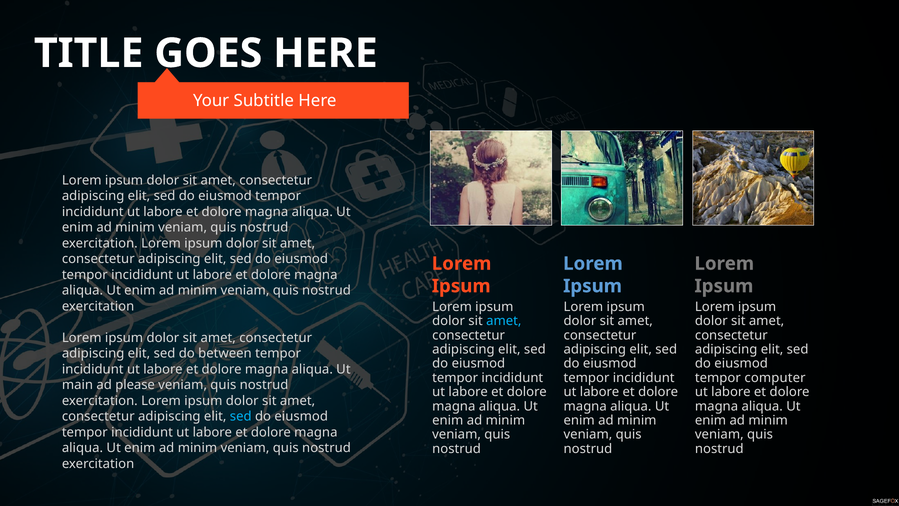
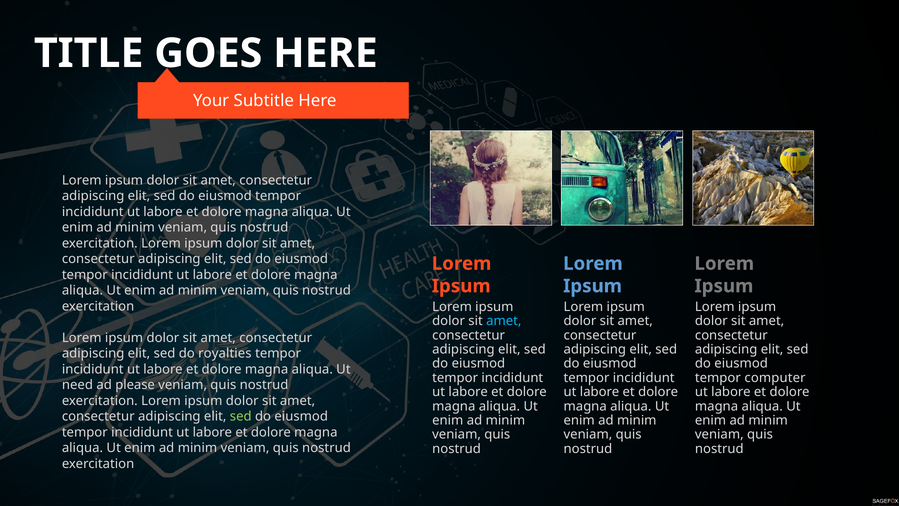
between: between -> royalties (225, 353)
main: main -> need (77, 385)
sed colour: light blue -> light green (241, 416)
